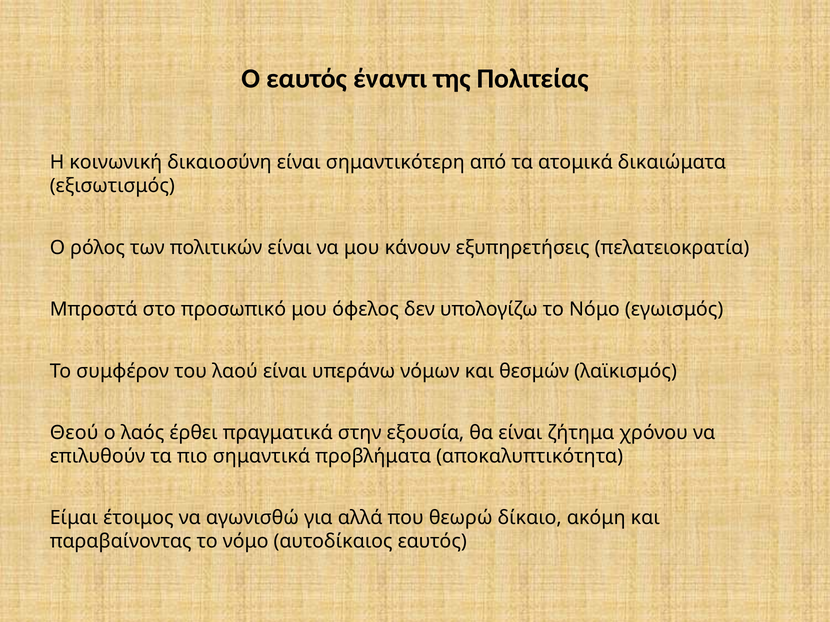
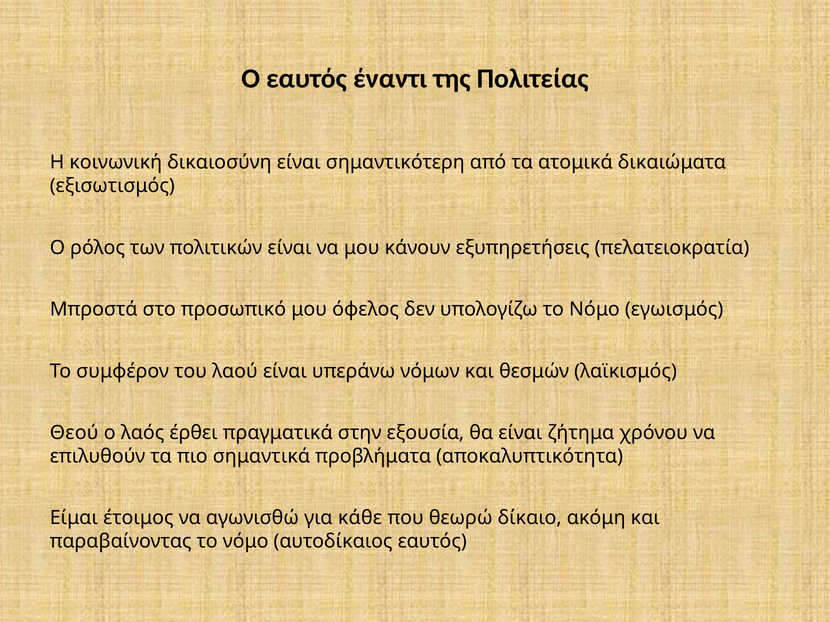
αλλά: αλλά -> κάθε (360, 518)
